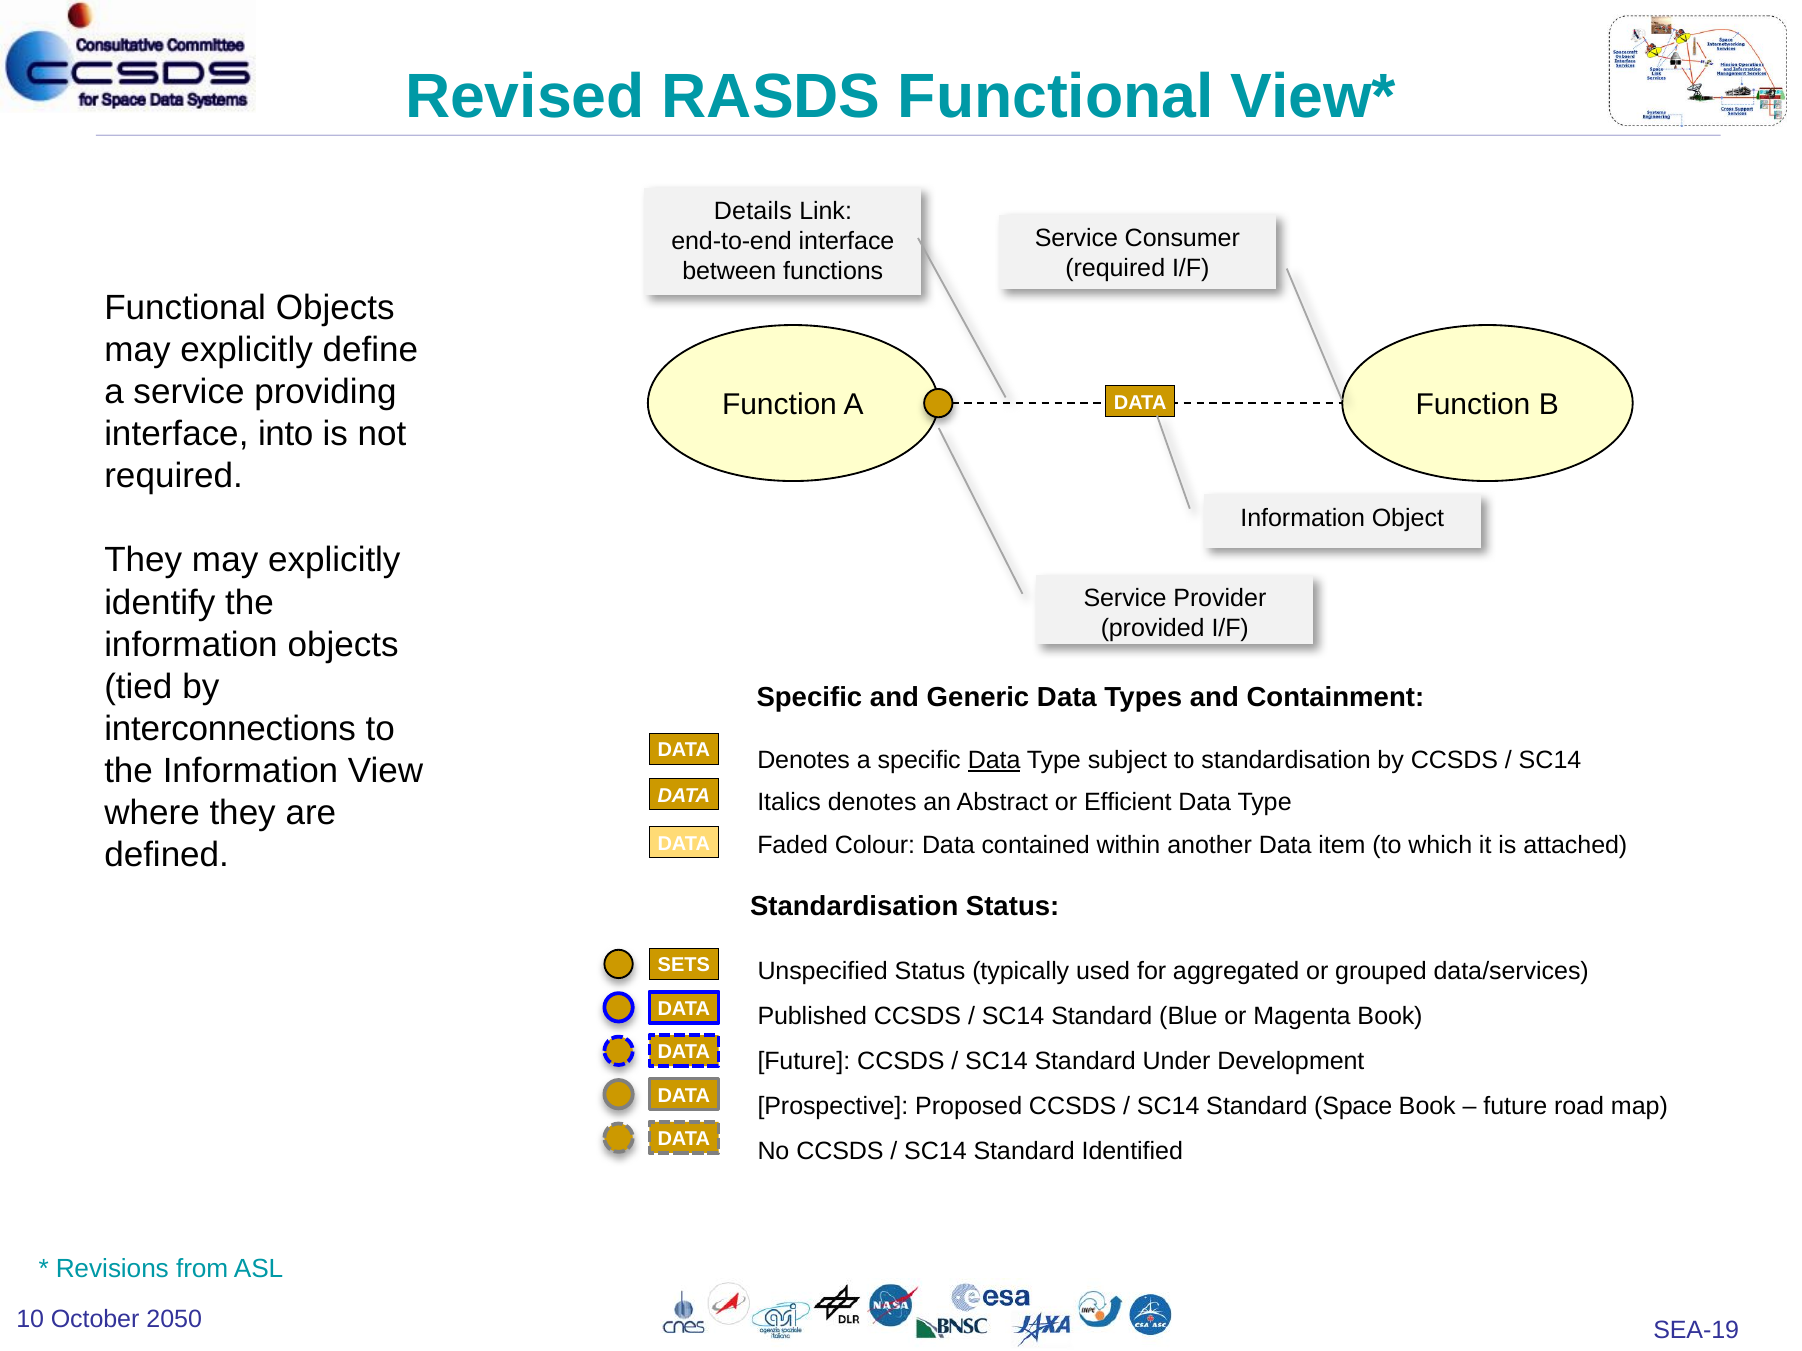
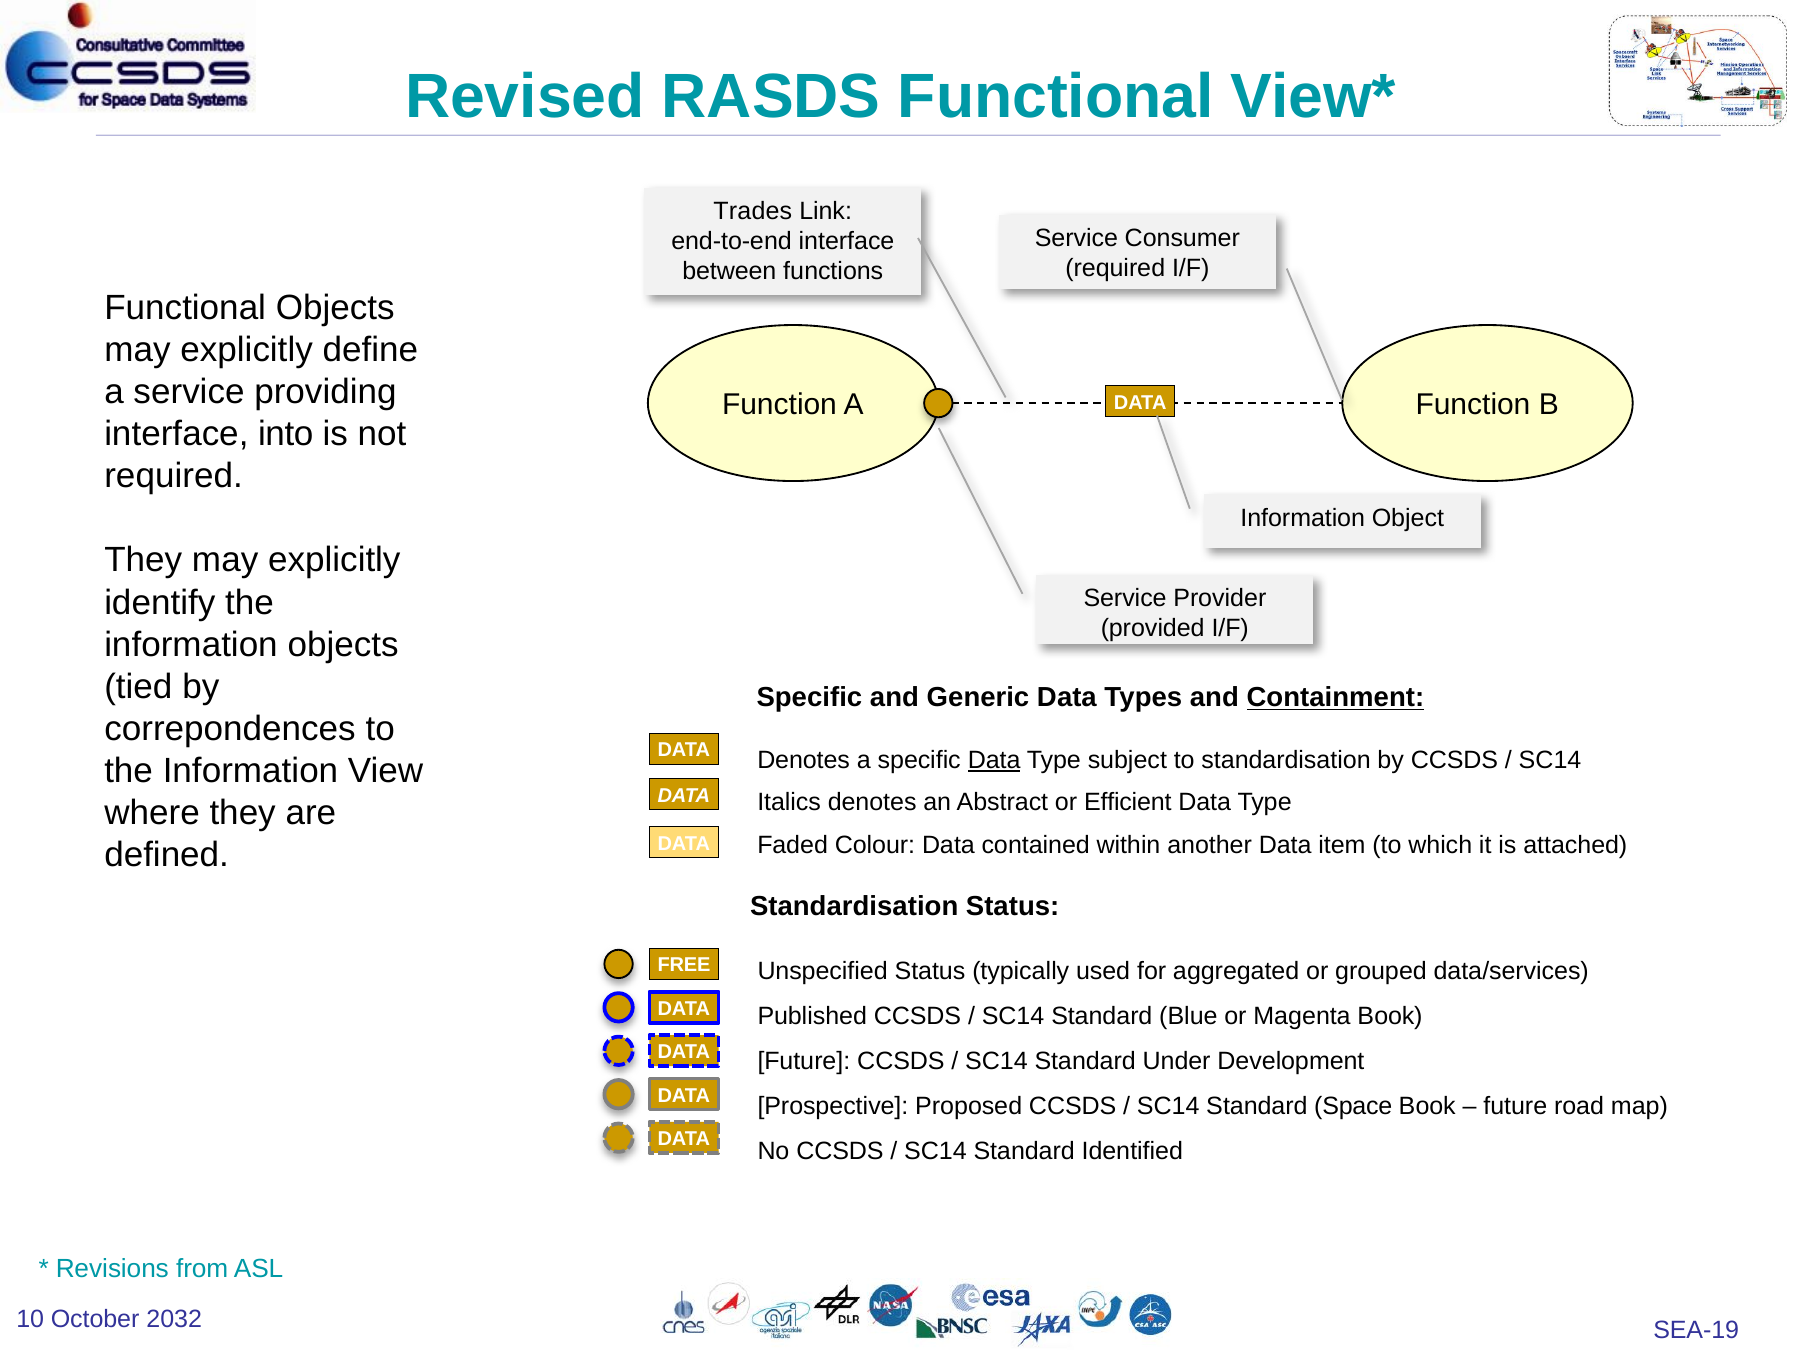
Details: Details -> Trades (753, 212)
Containment underline: none -> present (1335, 698)
interconnections: interconnections -> correpondences (230, 729)
SETS: SETS -> FREE (684, 966)
2050: 2050 -> 2032 (174, 1320)
